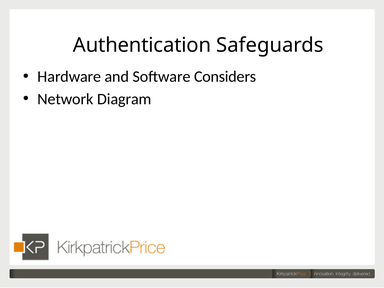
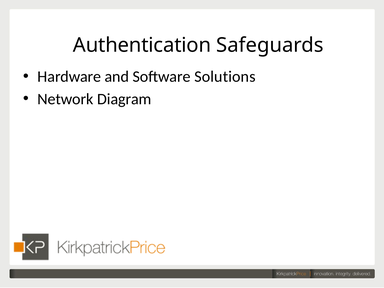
Considers: Considers -> Solutions (225, 77)
